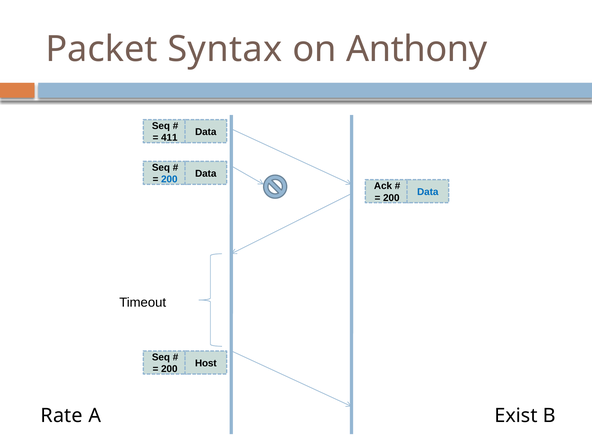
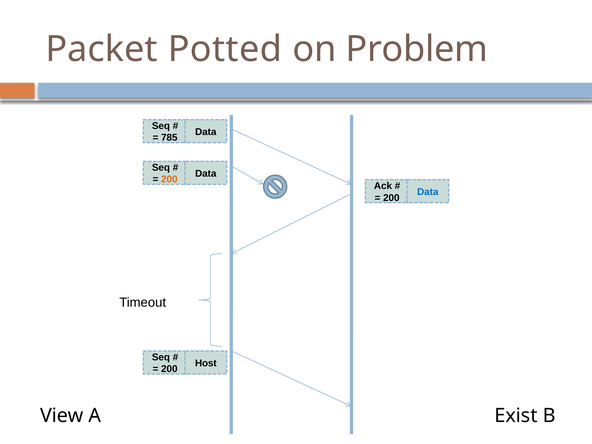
Syntax: Syntax -> Potted (225, 49)
Anthony: Anthony -> Problem (417, 49)
411: 411 -> 785 (169, 138)
200 colour: blue -> orange (169, 179)
Rate: Rate -> View (62, 416)
